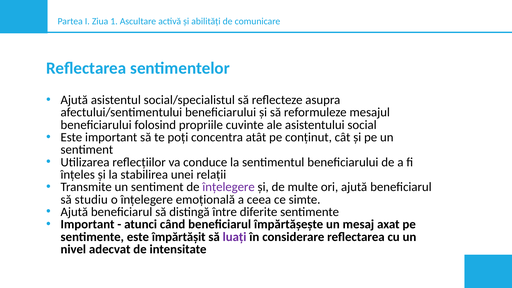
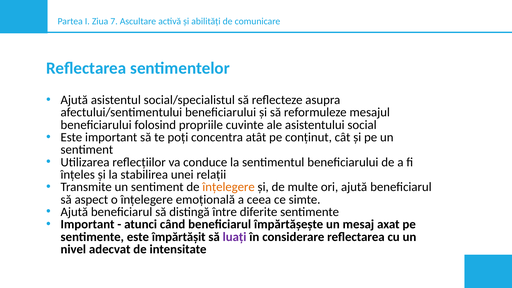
1: 1 -> 7 (114, 21)
înțelegere colour: purple -> orange (229, 187)
studiu: studiu -> aspect (91, 199)
